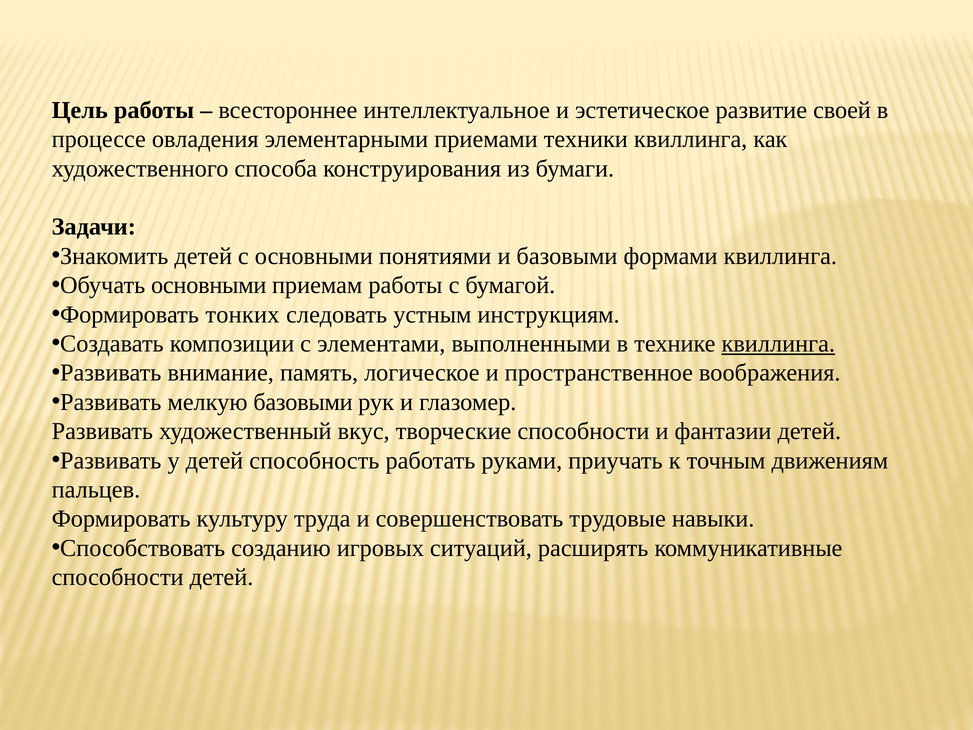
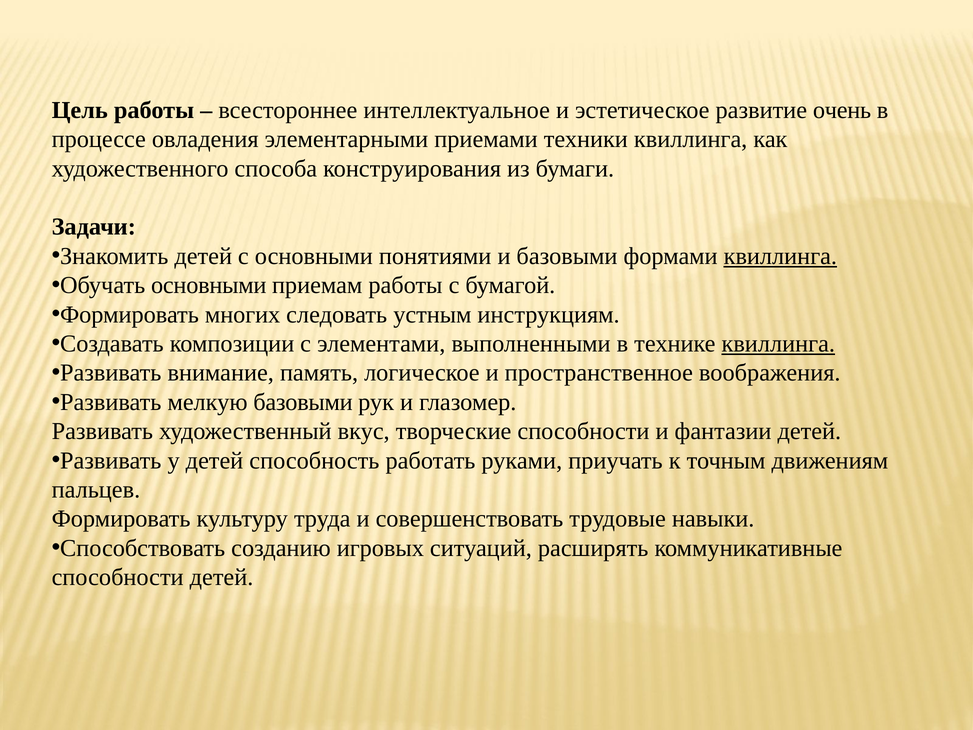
своей: своей -> очень (842, 110)
квиллинга underline: none -> present (780, 256)
тонких: тонких -> многих (243, 314)
